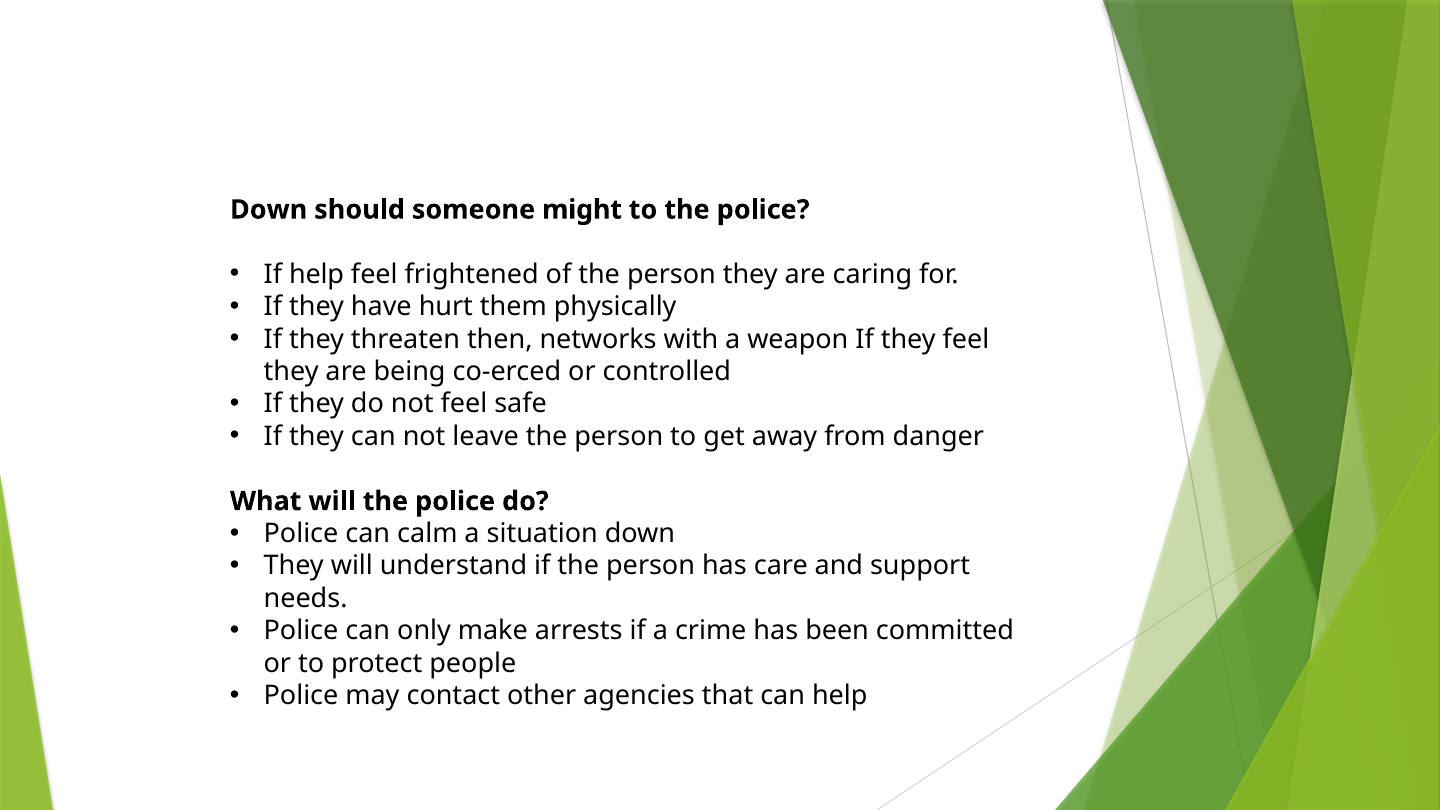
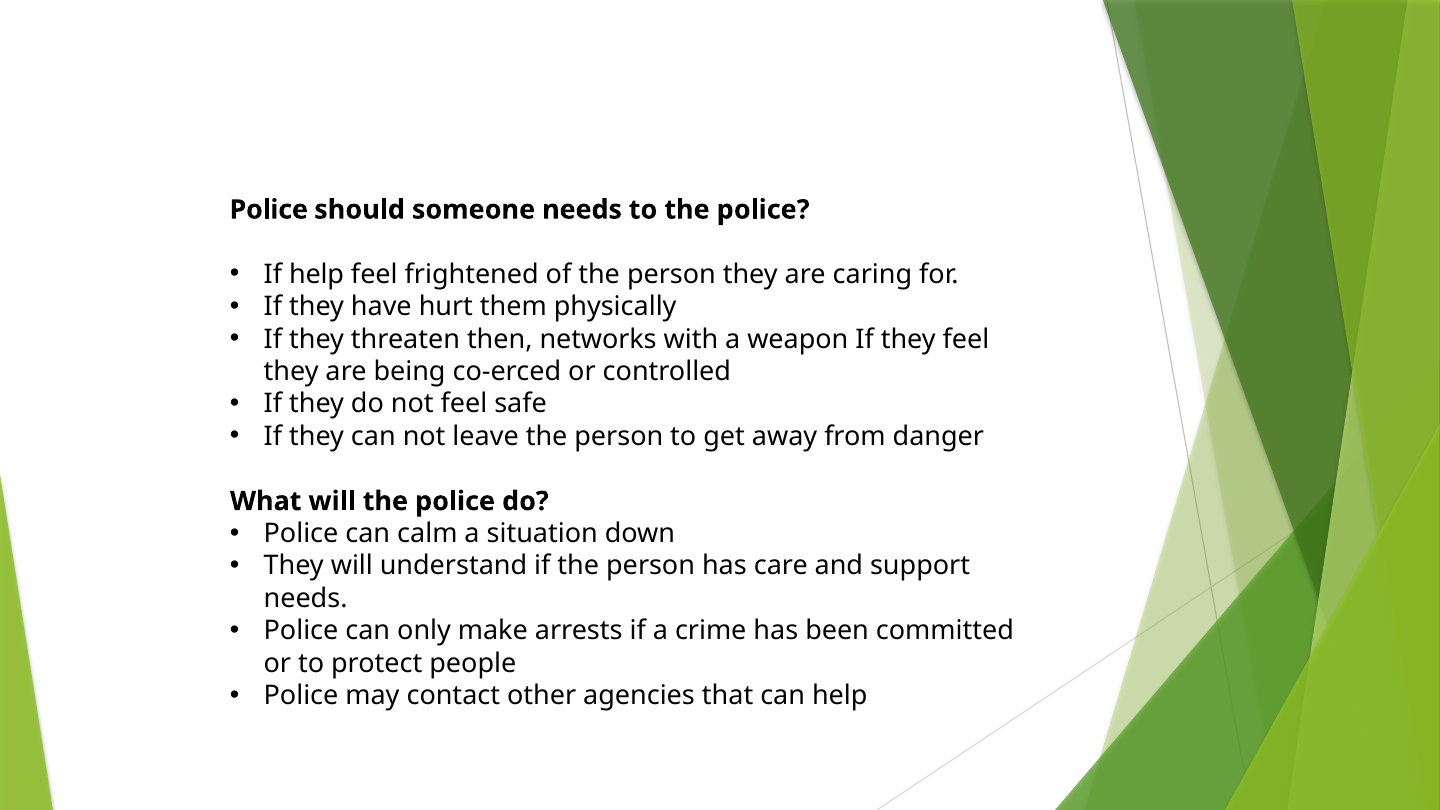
Down: Down -> Police (269, 210)
someone might: might -> needs (582, 210)
